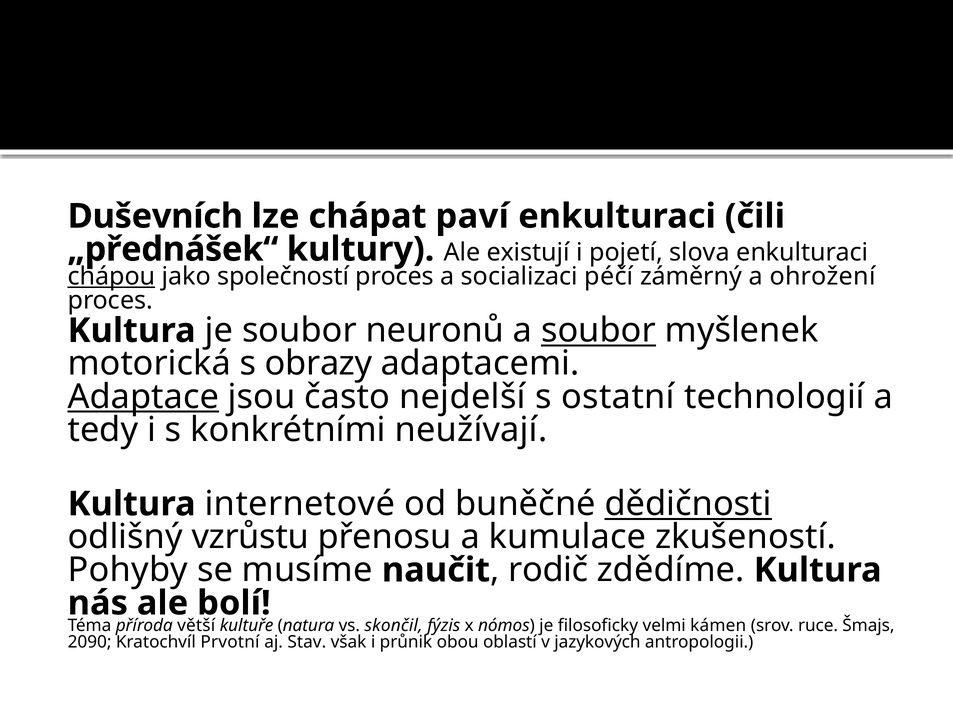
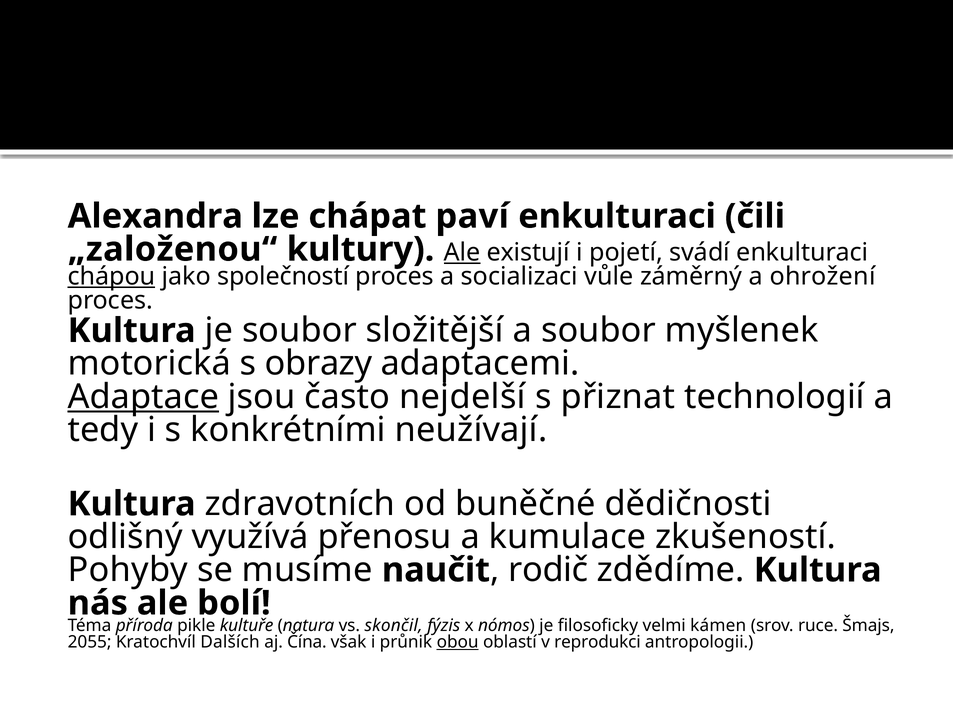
Duševních: Duševních -> Alexandra (155, 216)
„přednášek“: „přednášek“ -> „založenou“ (173, 249)
Ale underline: none -> present (462, 252)
slova: slova -> svádí (700, 252)
péčí: péčí -> vůle (609, 276)
neuronů: neuronů -> složitější (435, 330)
soubor underline: present -> none (599, 330)
ostatní: ostatní -> přiznat (618, 397)
internetové: internetové -> zdravotních (300, 504)
dědičnosti underline: present -> none (688, 504)
vzrůstu: vzrůstu -> využívá (250, 537)
větší: větší -> pikle (196, 625)
2090: 2090 -> 2055 (90, 642)
Prvotní: Prvotní -> Dalších (230, 642)
Stav: Stav -> Čína (307, 642)
obou underline: none -> present (458, 642)
jazykových: jazykových -> reprodukci (598, 642)
